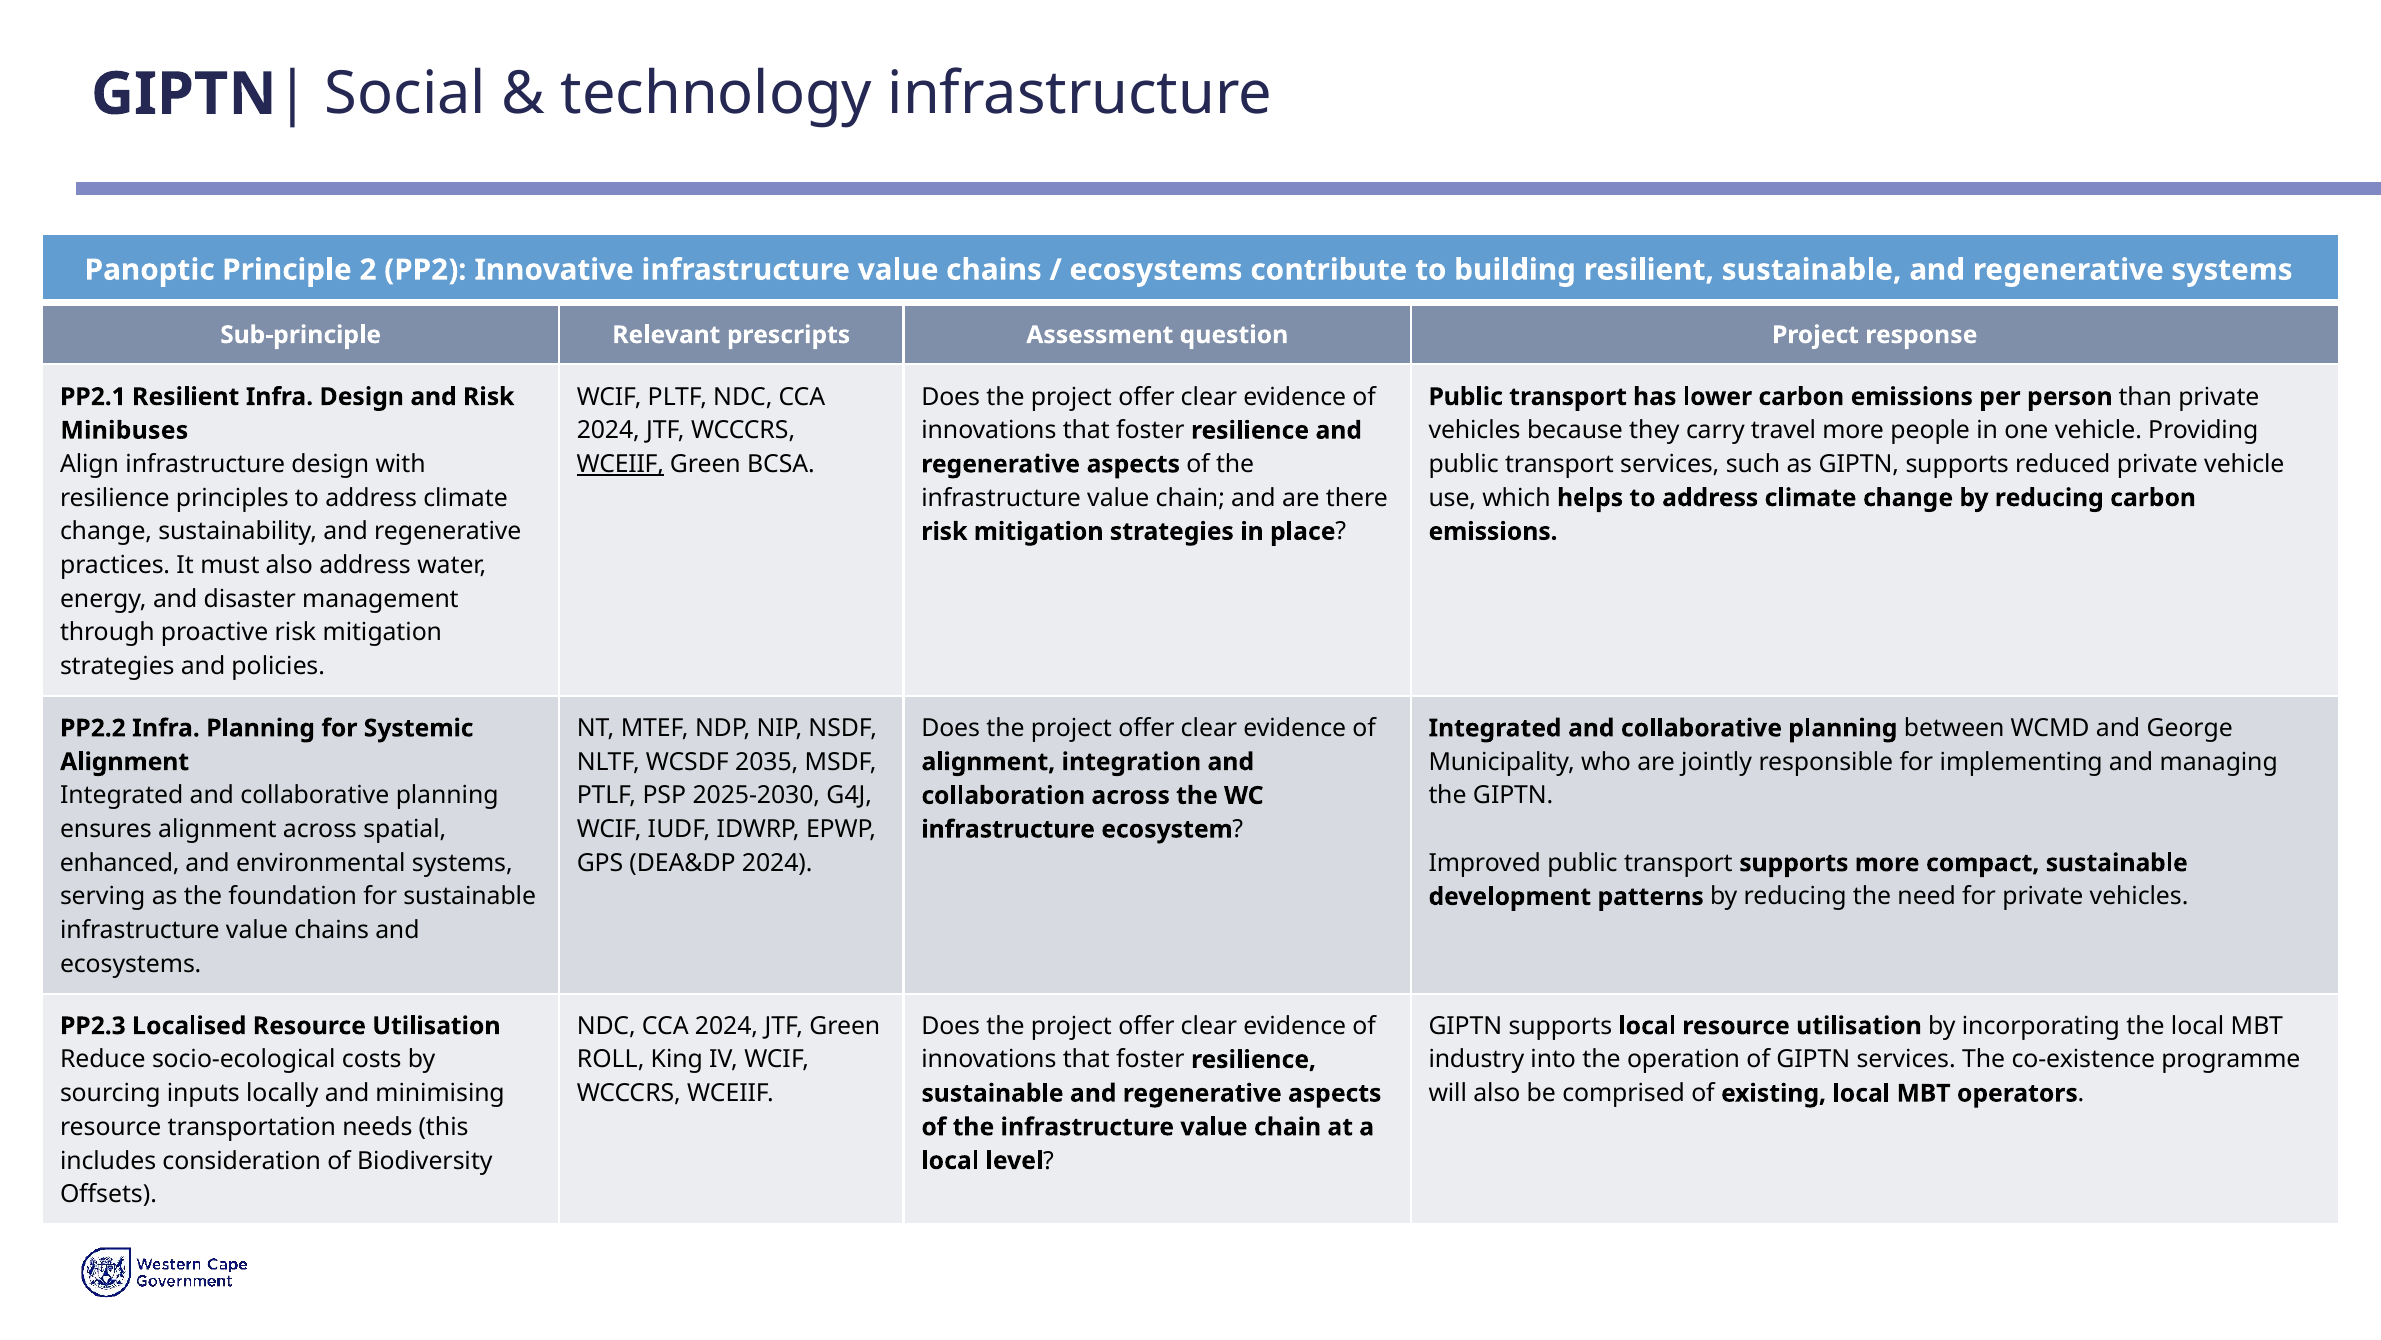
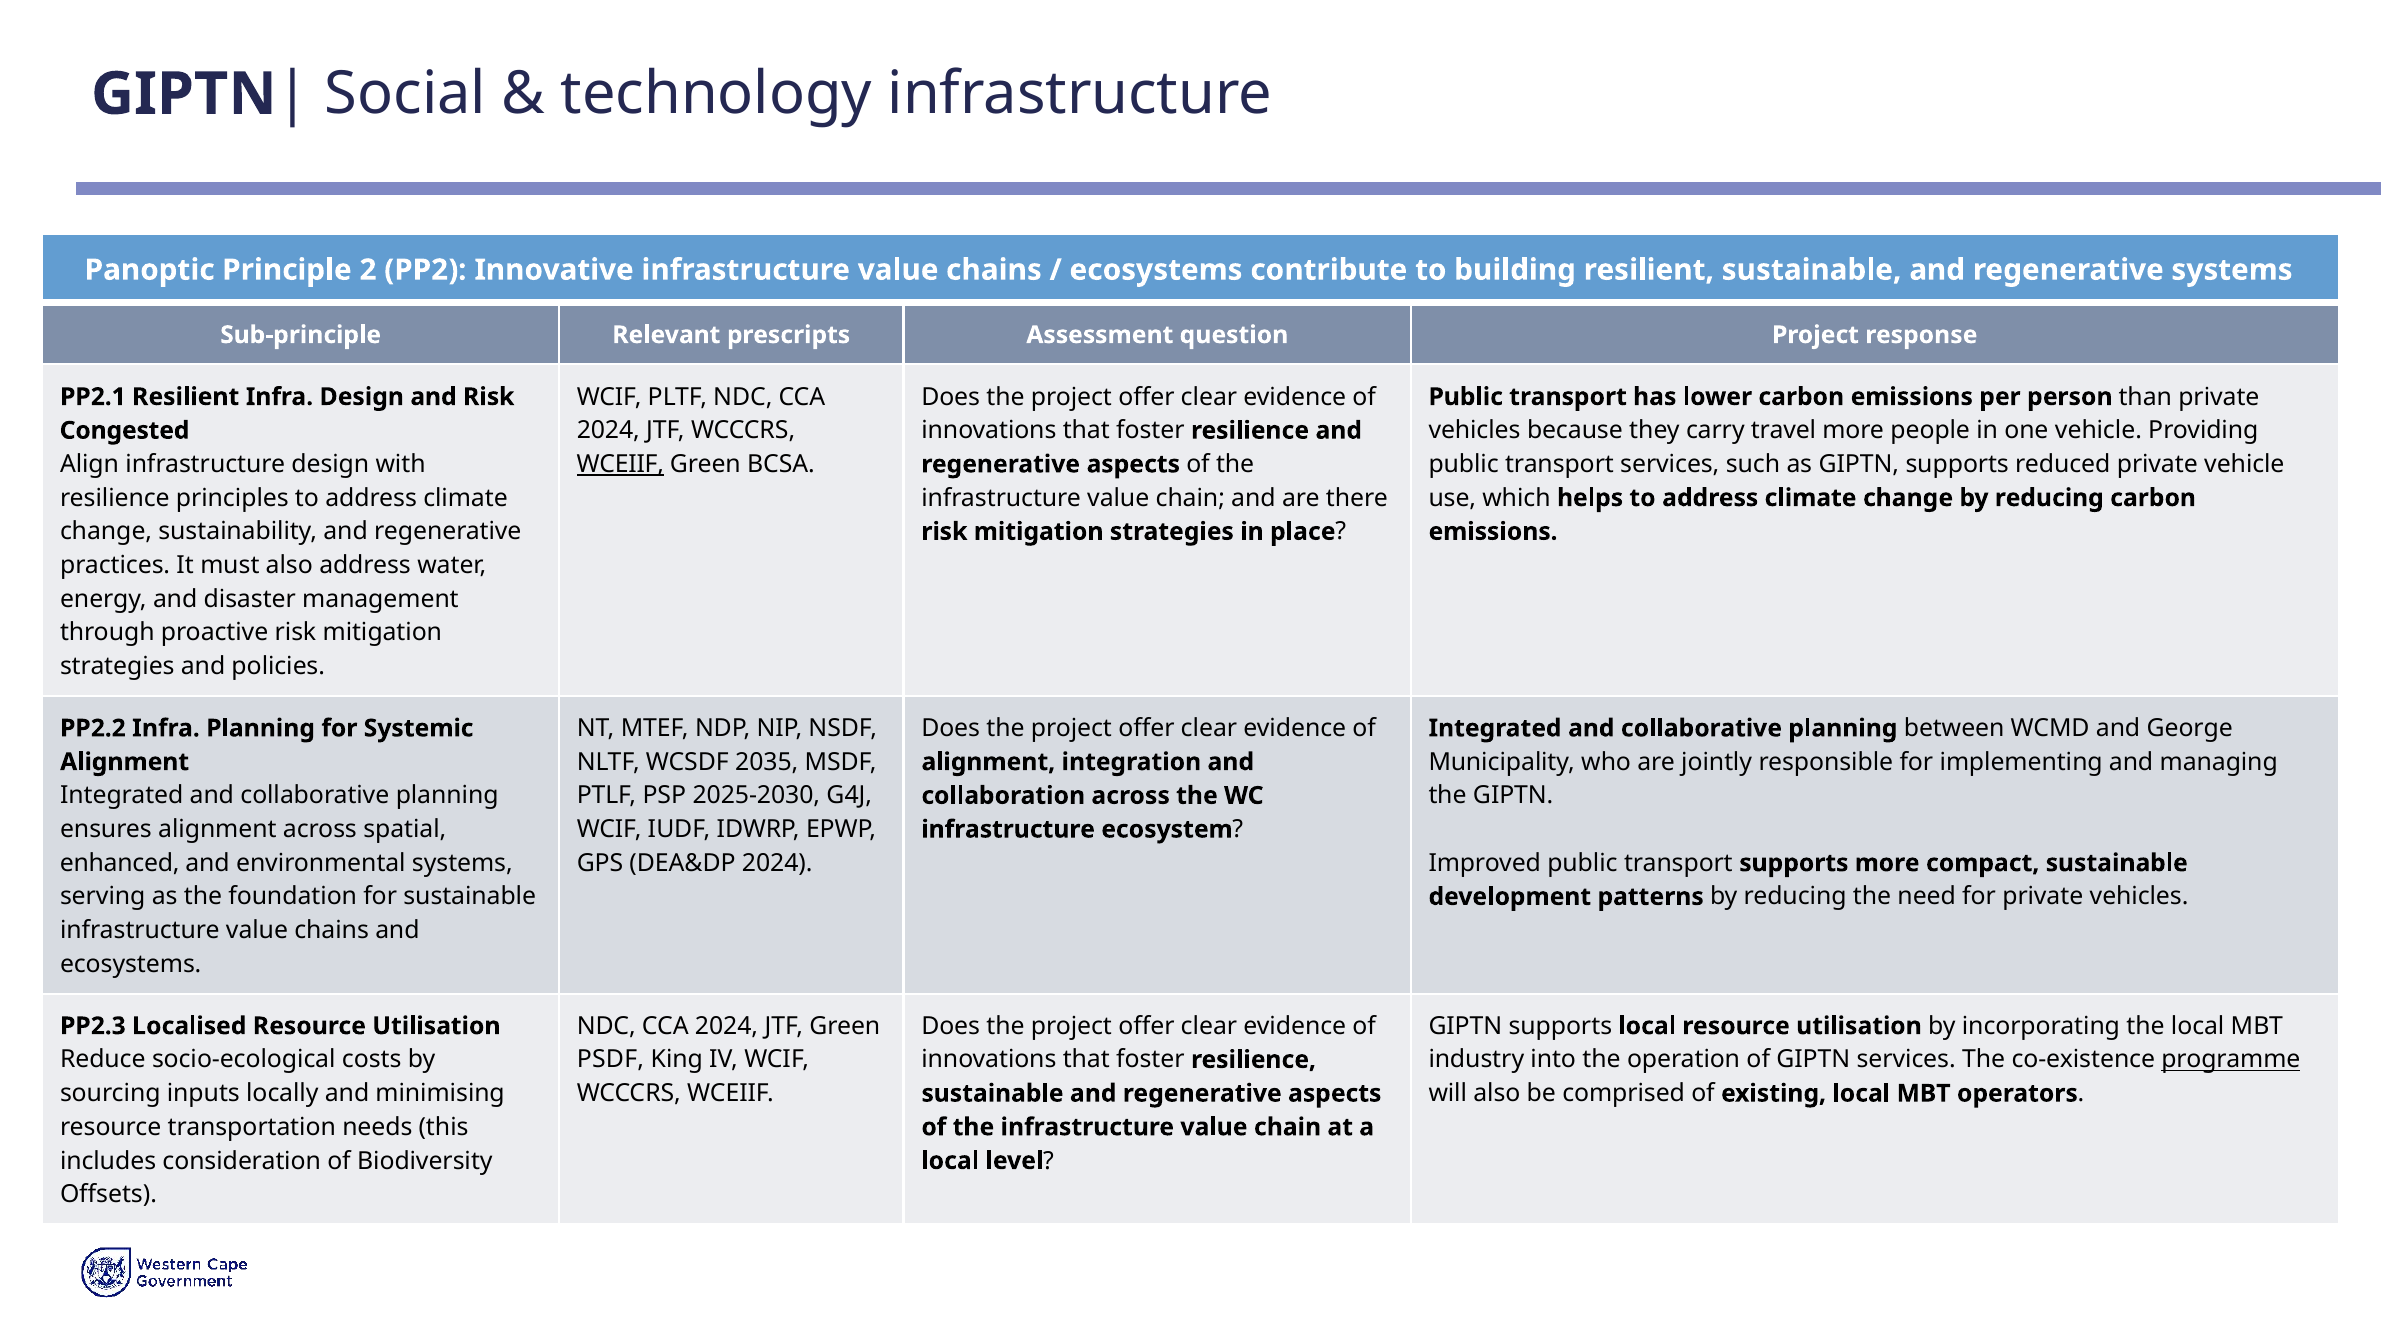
Minibuses: Minibuses -> Congested (125, 430)
ROLL: ROLL -> PSDF (610, 1059)
programme underline: none -> present (2231, 1059)
